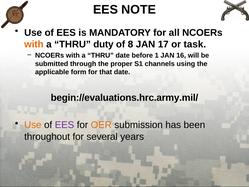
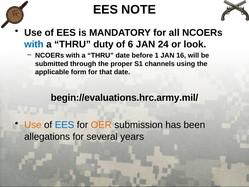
with colour: orange -> blue (34, 44)
8: 8 -> 6 (130, 44)
17: 17 -> 24 (163, 44)
task: task -> look (195, 44)
EES colour: purple -> blue (64, 125)
throughout: throughout -> allegations (47, 136)
